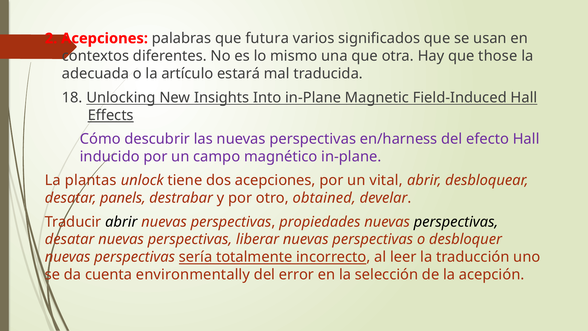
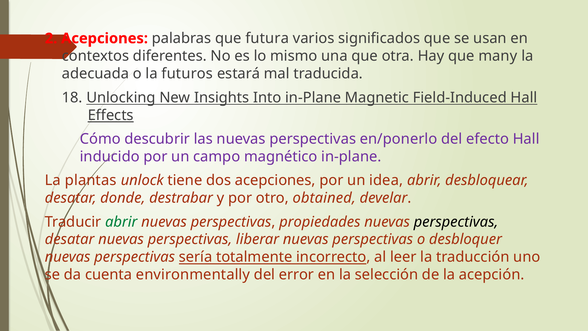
those: those -> many (498, 56)
artículo: artículo -> futuros (187, 74)
en/harness: en/harness -> en/ponerlo (399, 139)
vital: vital -> idea (386, 180)
panels: panels -> donde (123, 198)
abrir colour: black -> green (121, 222)
